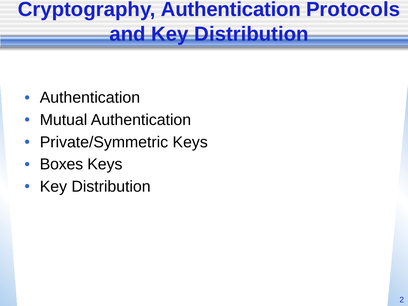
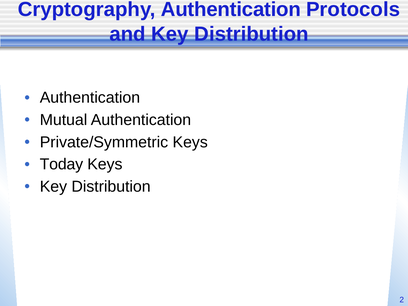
Boxes: Boxes -> Today (61, 164)
